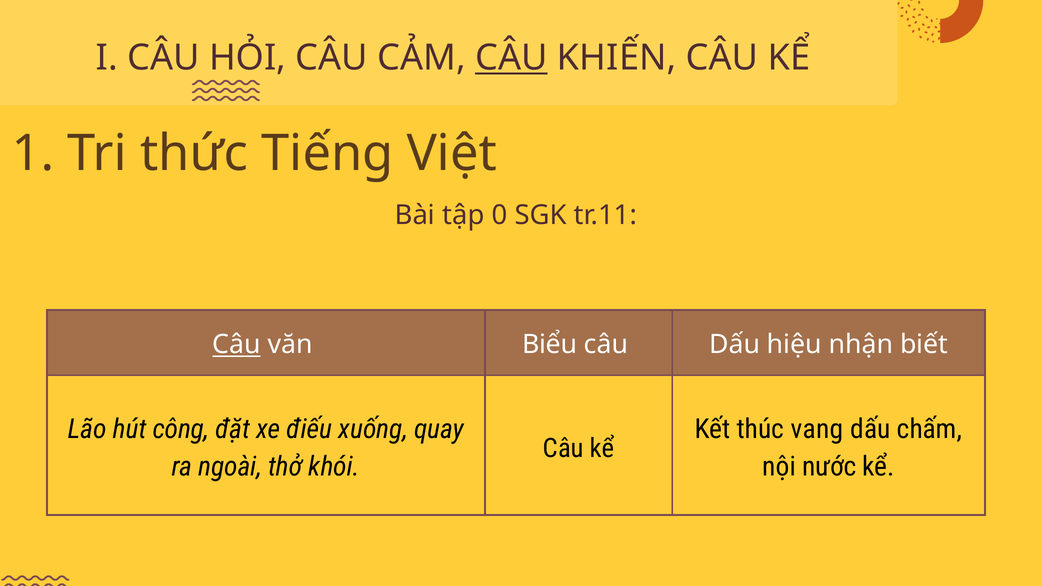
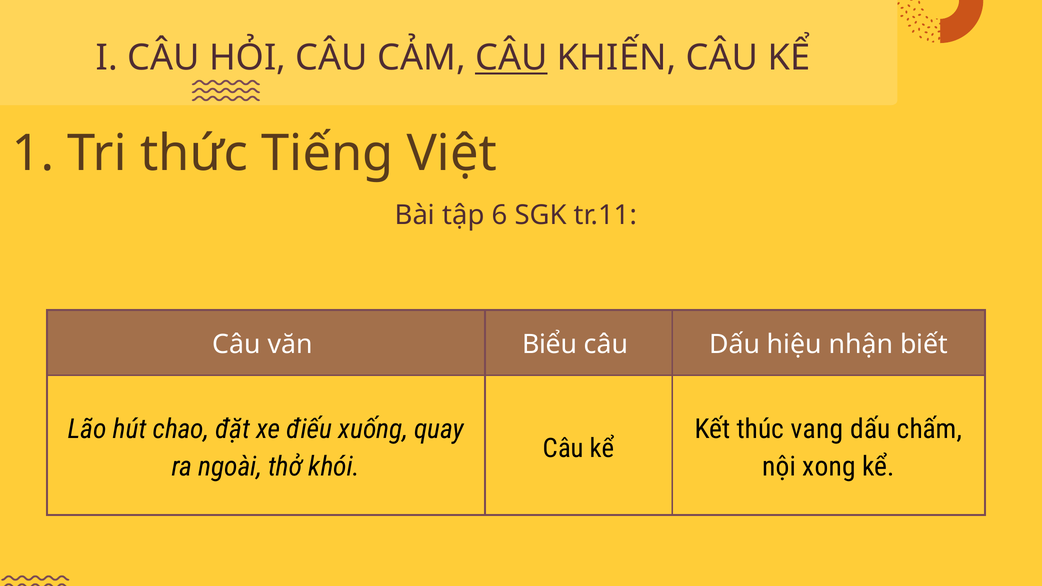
0: 0 -> 6 (500, 215)
Câu underline: present -> none (237, 345)
công: công -> chao (181, 429)
nước: nước -> xong (829, 467)
